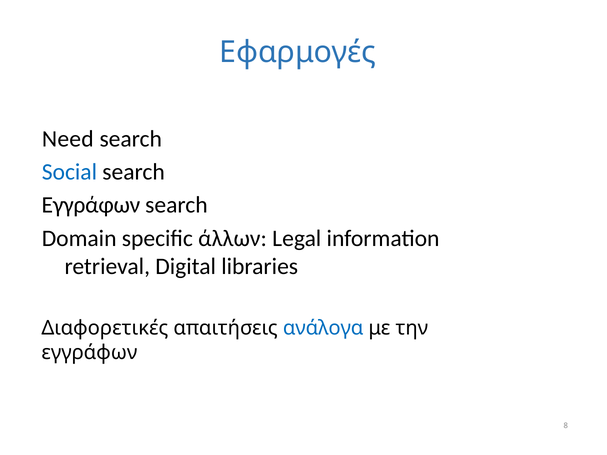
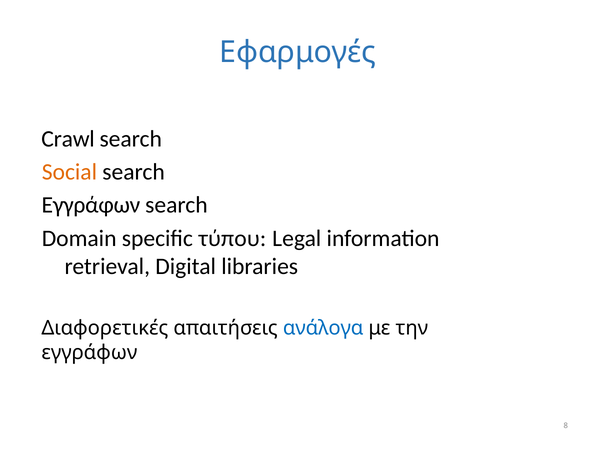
Need: Need -> Crawl (68, 139)
Social colour: blue -> orange (69, 172)
άλλων: άλλων -> τύπου (232, 238)
